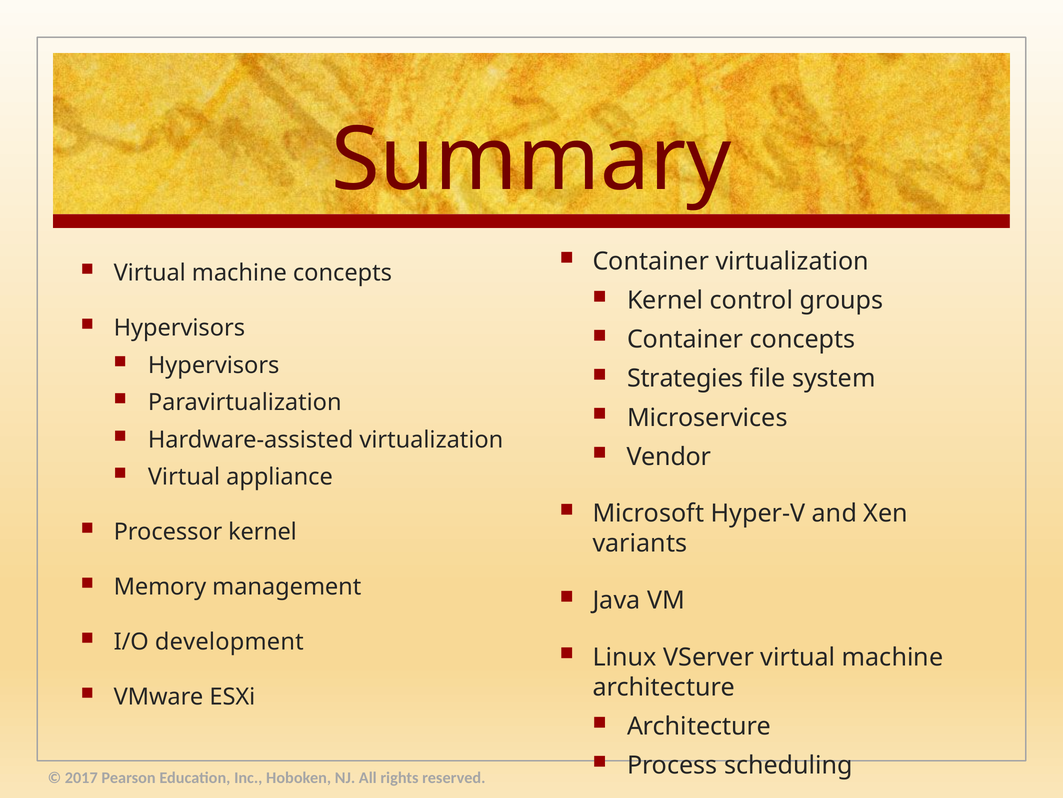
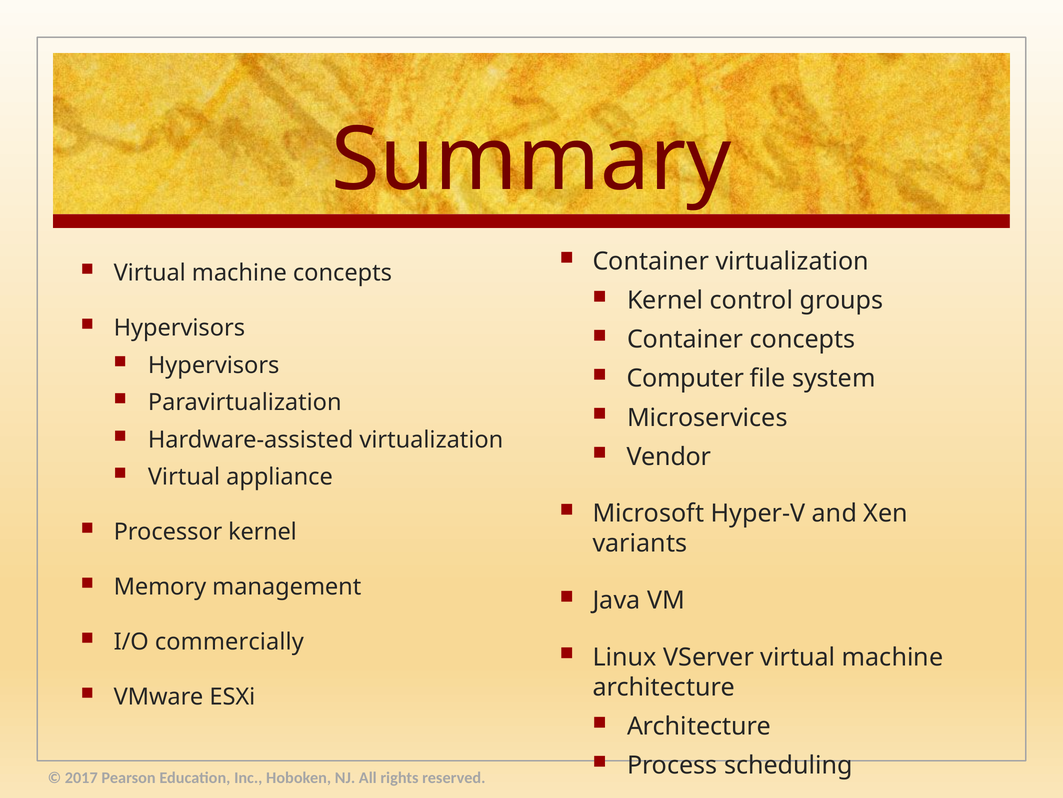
Strategies: Strategies -> Computer (685, 378)
development: development -> commercially (229, 641)
